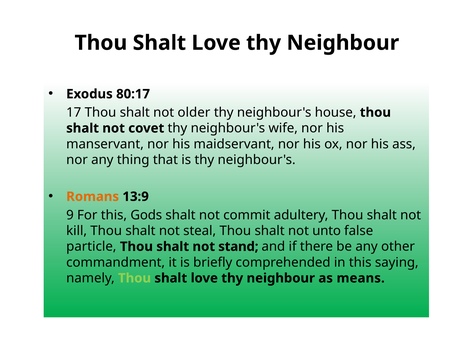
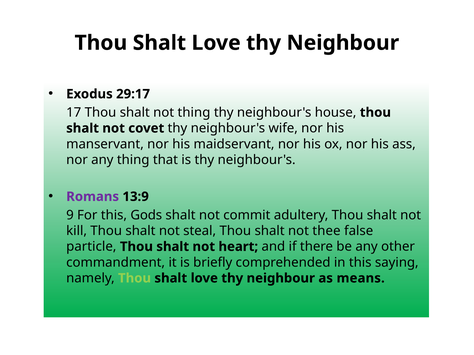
80:17: 80:17 -> 29:17 (133, 94)
not older: older -> thing (194, 113)
Romans colour: orange -> purple (93, 197)
unto: unto -> thee (326, 231)
stand: stand -> heart (238, 247)
